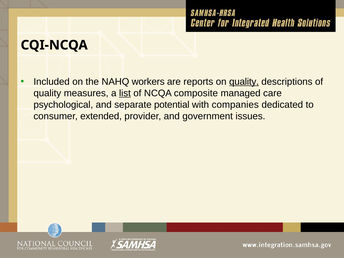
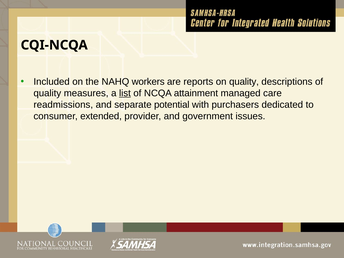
quality underline: present -> none (244, 82)
composite: composite -> attainment (196, 93)
psychological: psychological -> readmissions (63, 105)
companies: companies -> purchasers (235, 105)
